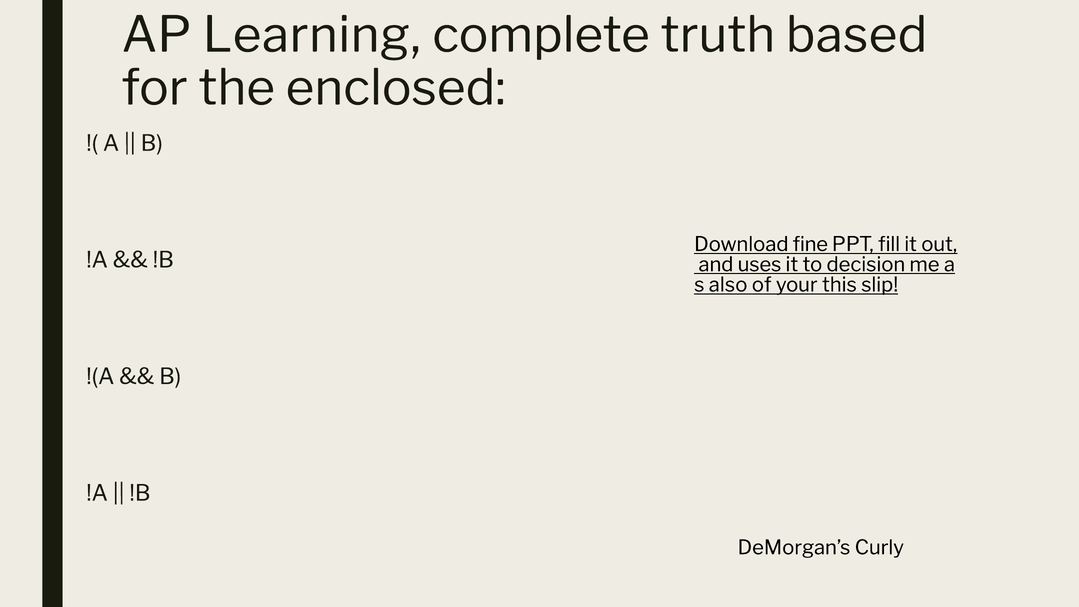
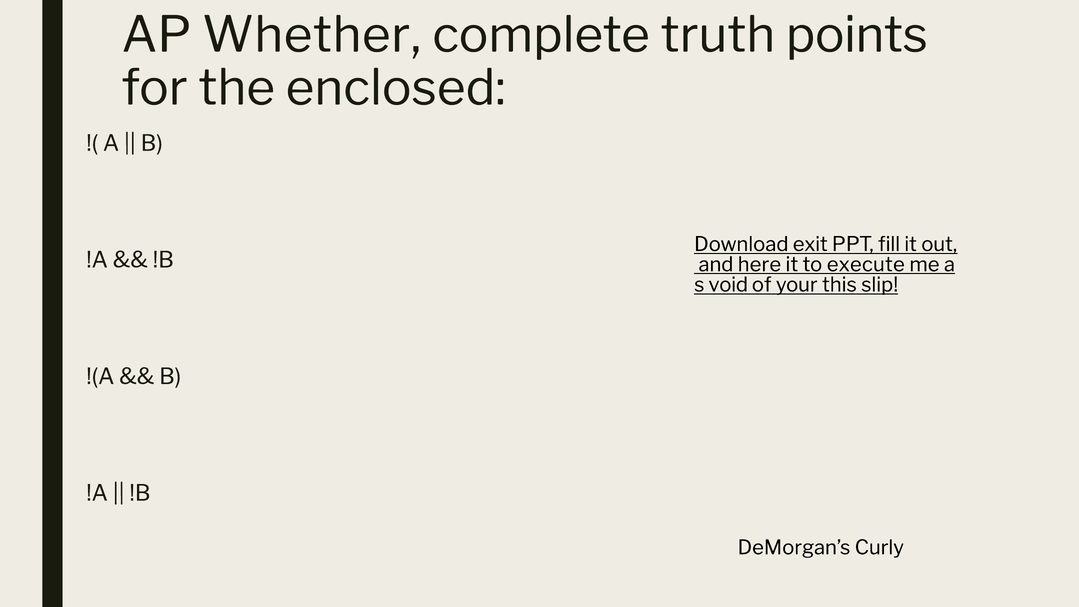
Learning: Learning -> Whether (312, 35)
based: based -> points (857, 35)
fine: fine -> exit (810, 244)
uses: uses -> here (759, 265)
decision: decision -> execute (866, 265)
also: also -> void (728, 285)
